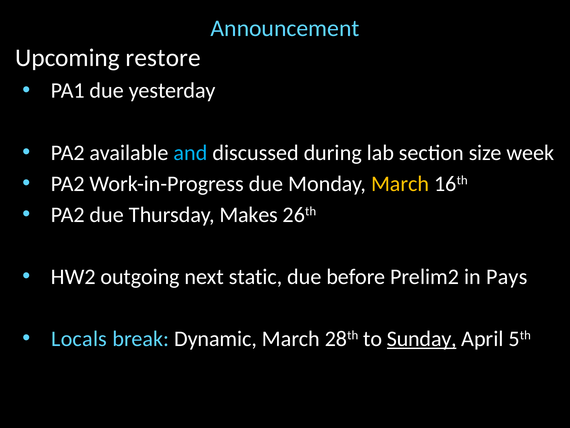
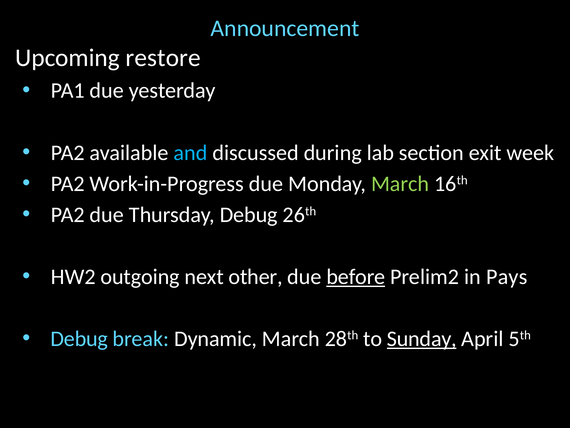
size: size -> exit (485, 153)
March colour: yellow -> light green (400, 183)
Thursday Makes: Makes -> Debug (249, 214)
static: static -> other (256, 276)
before underline: none -> present (356, 276)
Locals: Locals -> Debug (79, 338)
